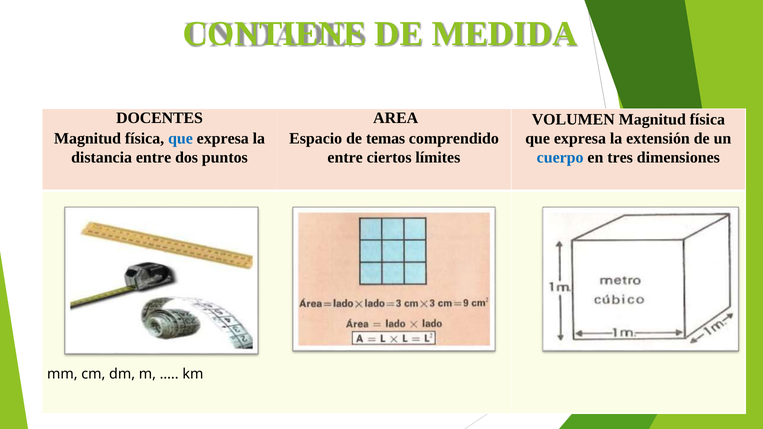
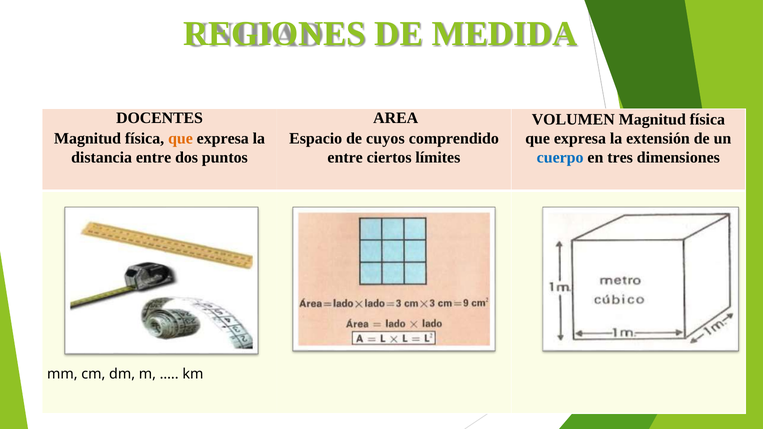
CONTIENE: CONTIENE -> REGIONES (274, 34)
que colour: blue -> orange (180, 138)
temas: temas -> cuyos (385, 138)
